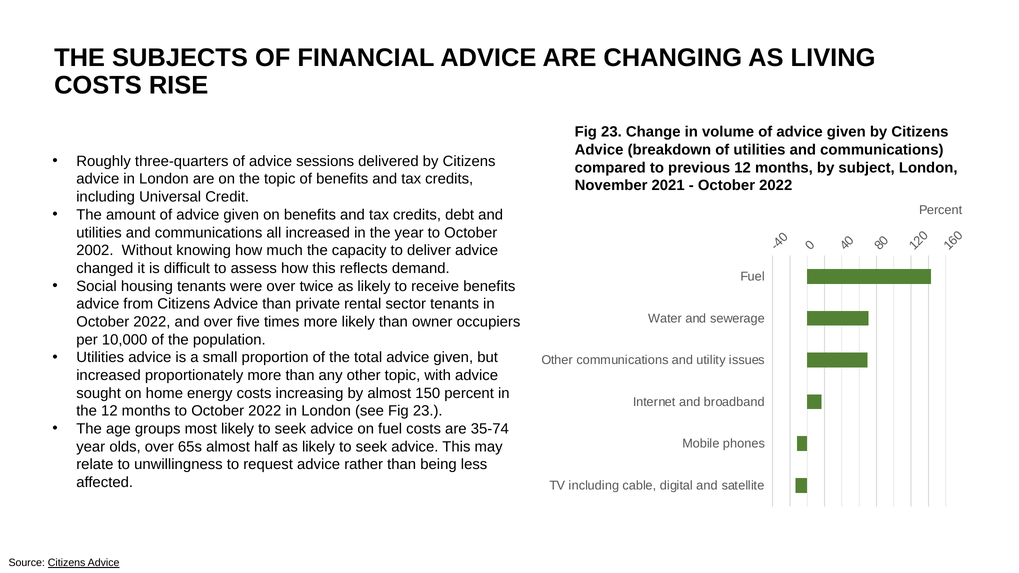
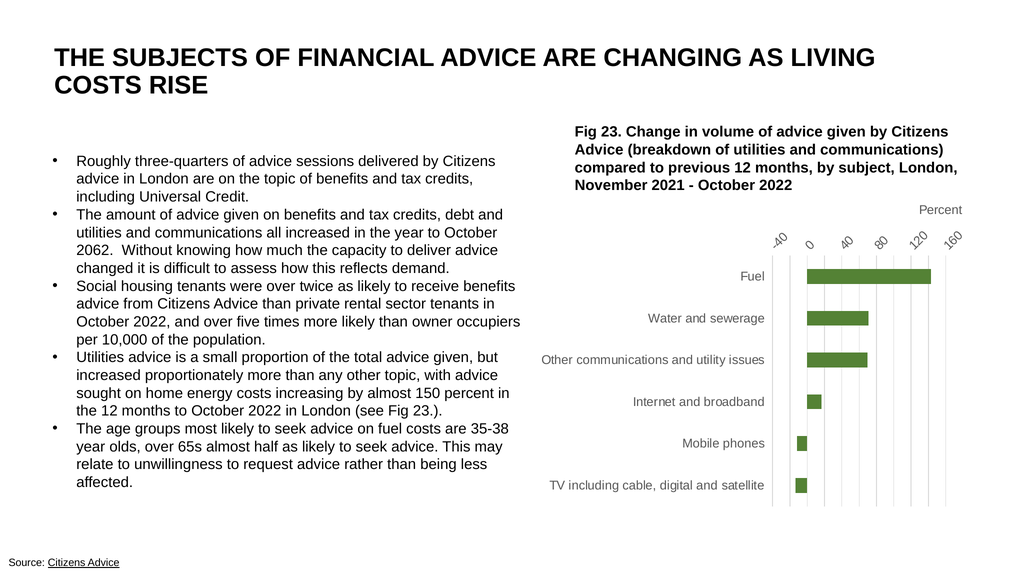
2002: 2002 -> 2062 (95, 251)
35-74: 35-74 -> 35-38 (490, 429)
